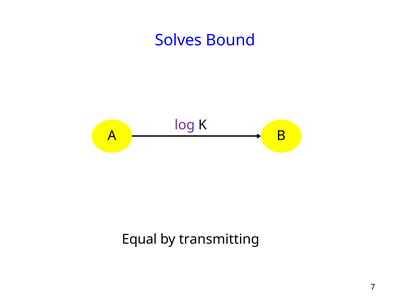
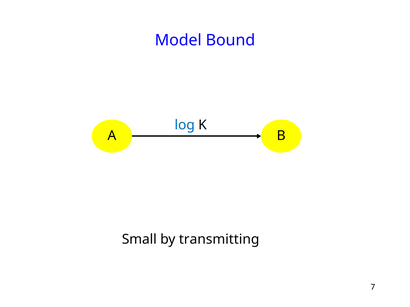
Solves: Solves -> Model (178, 40)
log colour: purple -> blue (185, 125)
Equal: Equal -> Small (139, 240)
